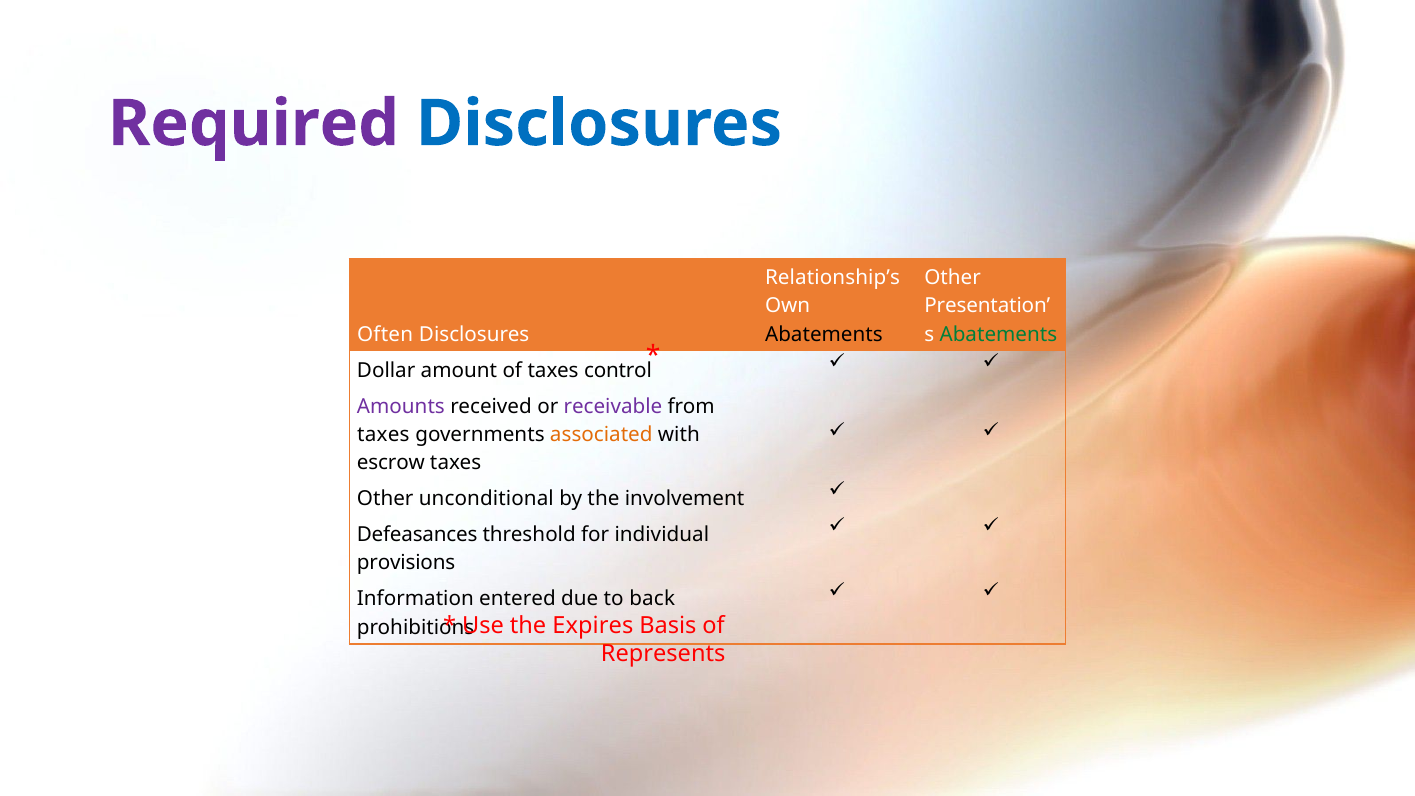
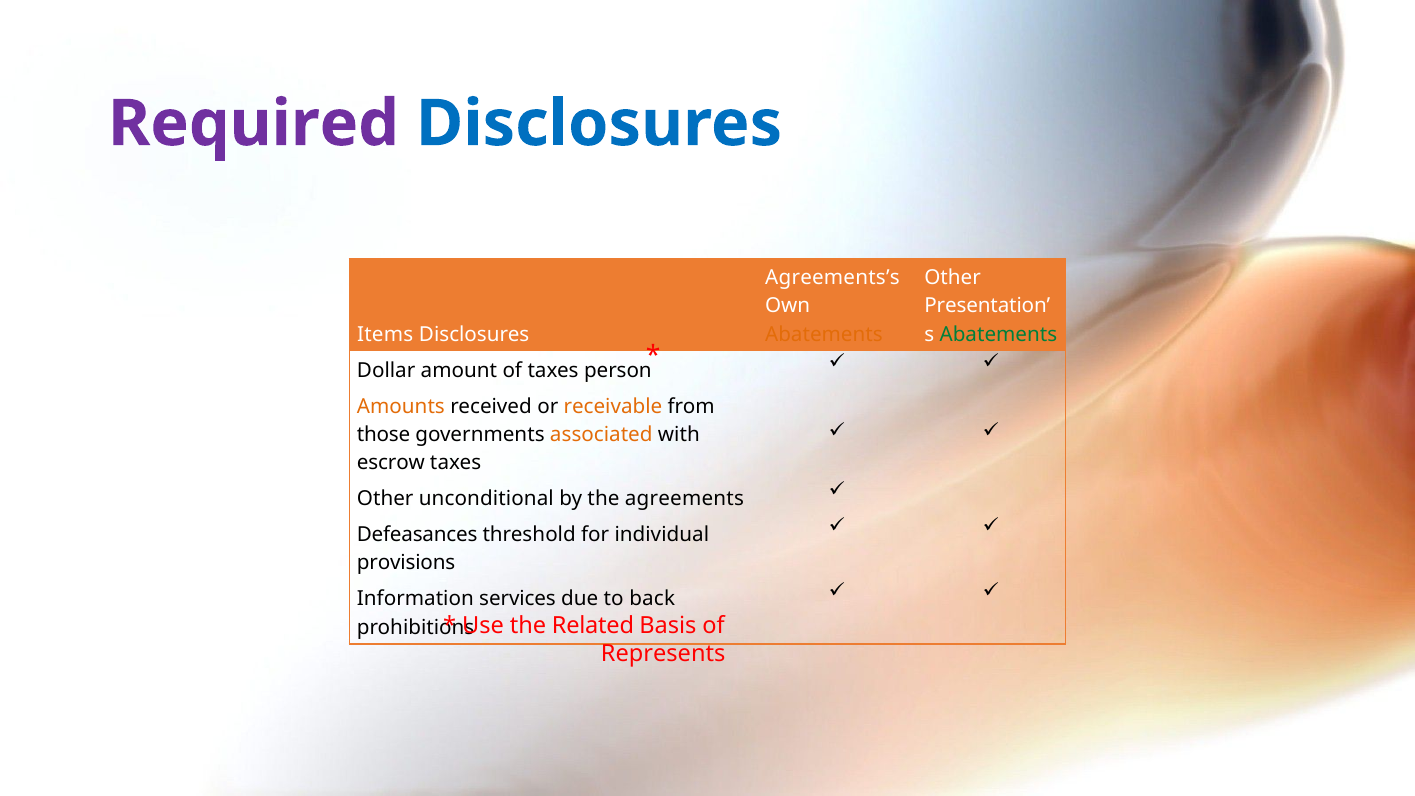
Relationship’s: Relationship’s -> Agreements’s (832, 278)
Often: Often -> Items (385, 334)
Abatements colour: black -> orange (824, 334)
control: control -> person (618, 370)
Amounts colour: purple -> orange (401, 406)
receivable colour: purple -> orange (613, 406)
taxes: taxes -> those (384, 434)
involvement: involvement -> agreements (684, 499)
entered: entered -> services (518, 599)
Expires: Expires -> Related (593, 626)
